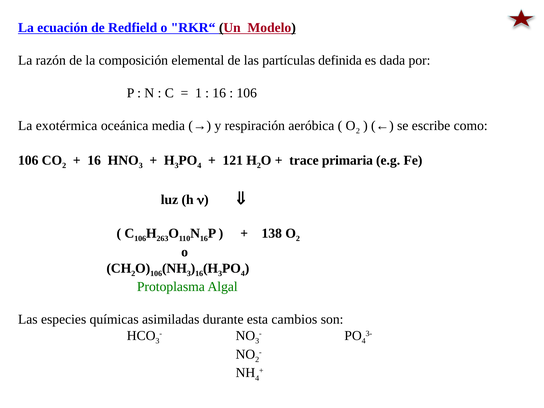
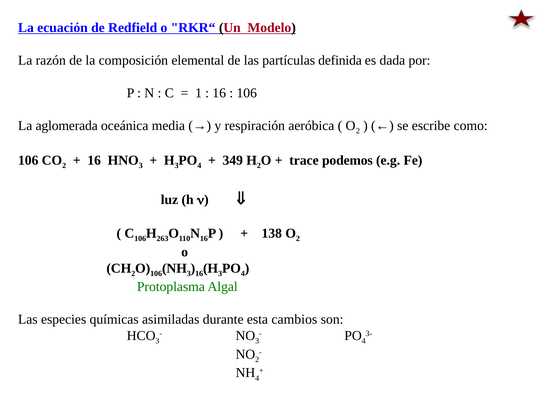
exotérmica: exotérmica -> aglomerada (67, 126)
121: 121 -> 349 (233, 160)
primaria: primaria -> podemos (347, 160)
